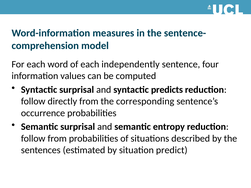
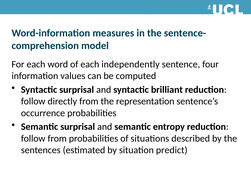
predicts: predicts -> brilliant (167, 90)
corresponding: corresponding -> representation (145, 101)
